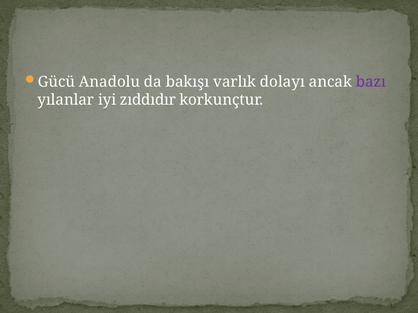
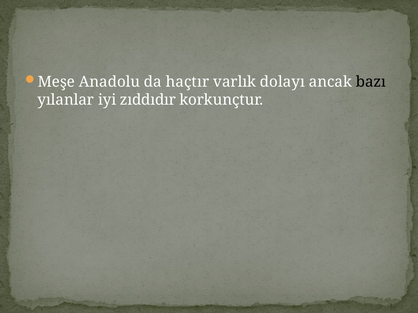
Gücü: Gücü -> Meşe (56, 82)
bakışı: bakışı -> haçtır (187, 82)
bazı colour: purple -> black (371, 82)
